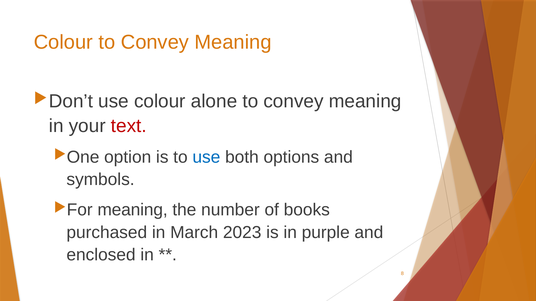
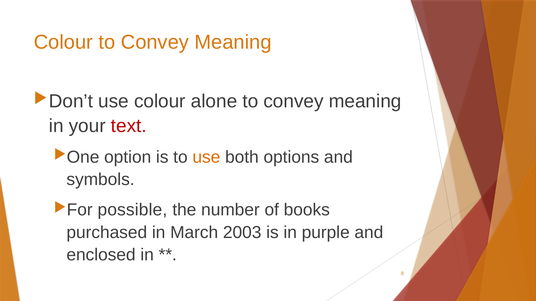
use colour: blue -> orange (206, 157)
meaning: meaning -> possible (132, 210)
2023: 2023 -> 2003 (242, 233)
